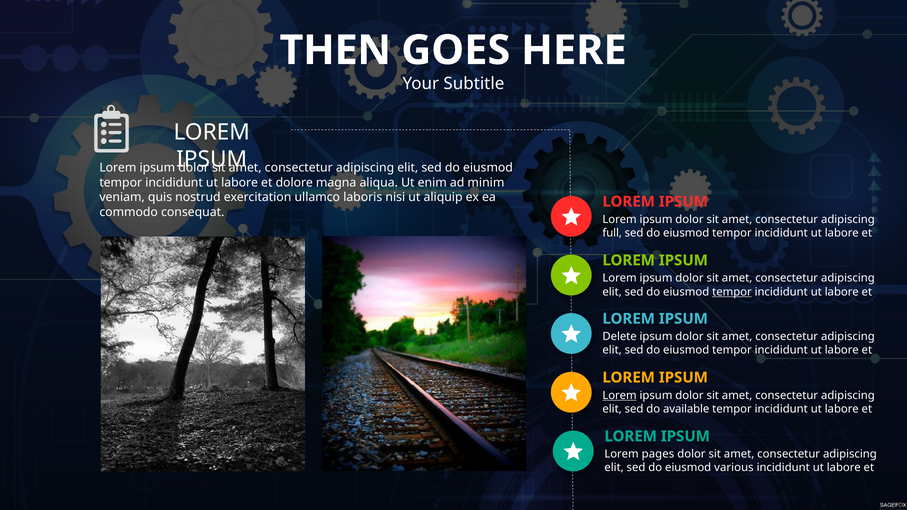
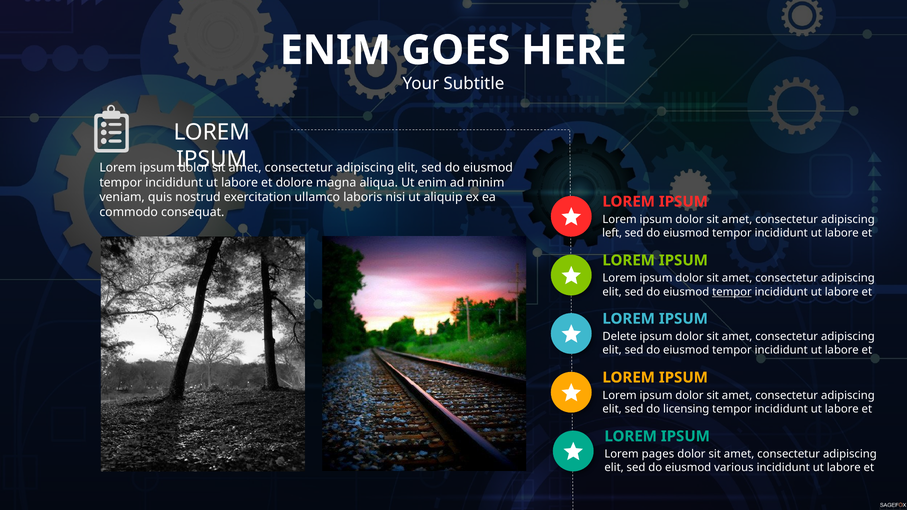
THEN: THEN -> ENIM (335, 50)
full: full -> left (612, 233)
Lorem underline: present -> none (620, 396)
available: available -> licensing (686, 409)
